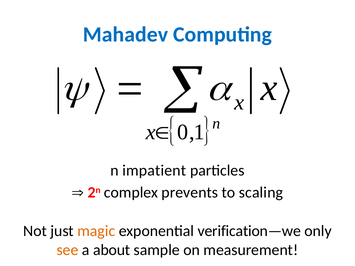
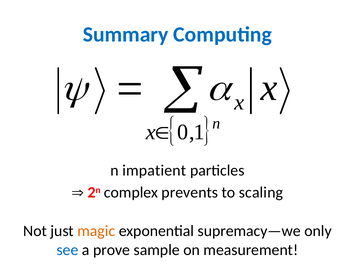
Mahadev: Mahadev -> Summary (126, 34)
verification—we: verification—we -> supremacy—we (249, 231)
see colour: orange -> blue (67, 250)
about: about -> prove (112, 250)
